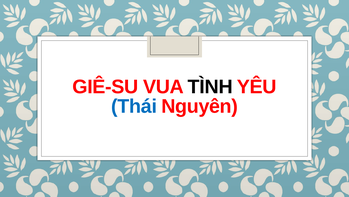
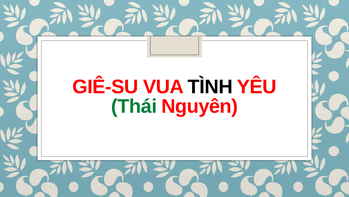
Thái colour: blue -> green (134, 106)
